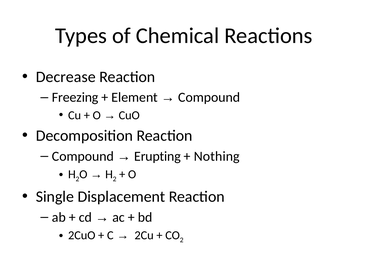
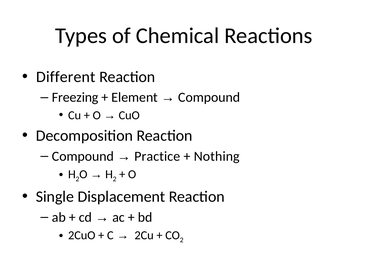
Decrease: Decrease -> Different (66, 77)
Erupting: Erupting -> Practice (157, 156)
